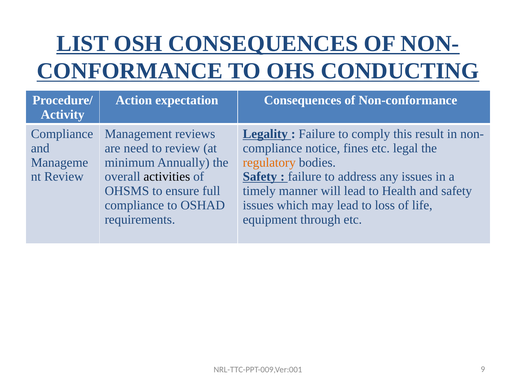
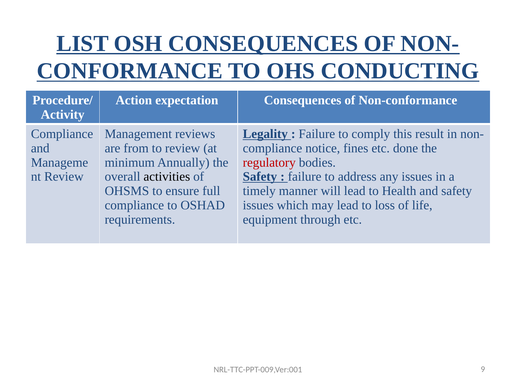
need: need -> from (136, 148)
legal: legal -> done (406, 148)
regulatory colour: orange -> red (269, 162)
